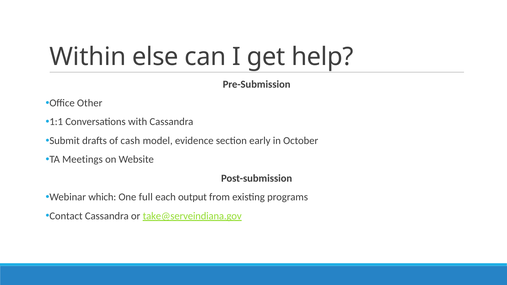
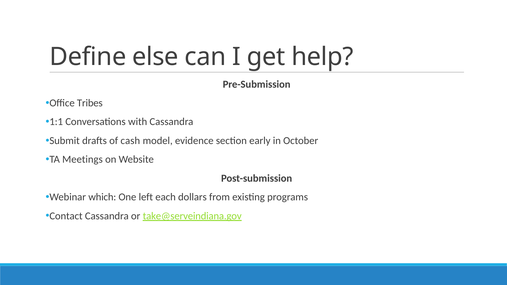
Within: Within -> Define (88, 57)
Other: Other -> Tribes (90, 103)
full: full -> left (146, 197)
output: output -> dollars (192, 197)
